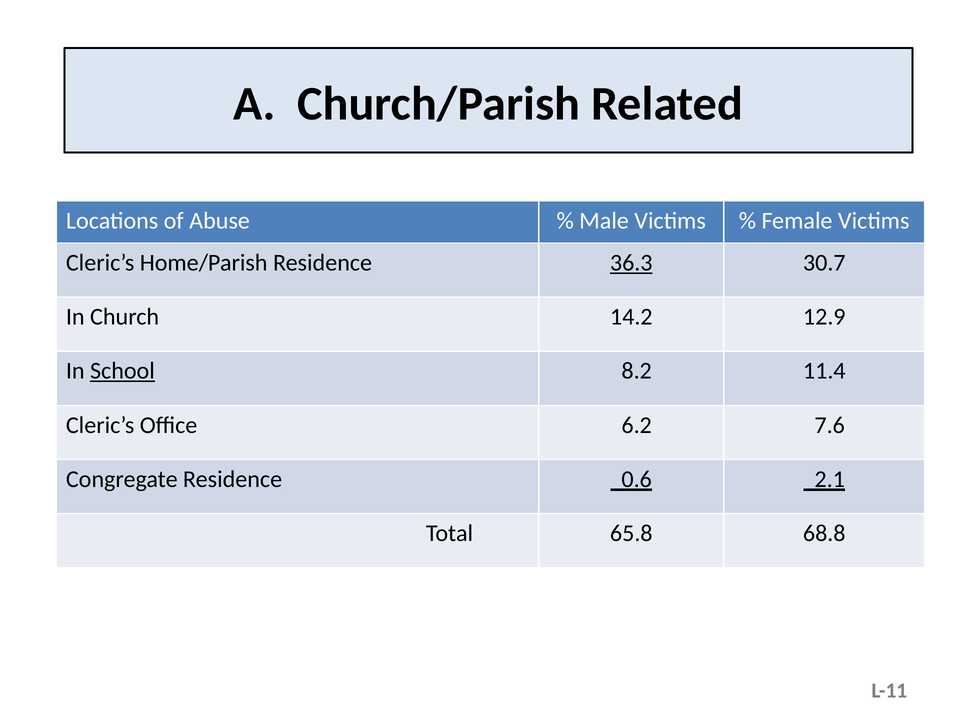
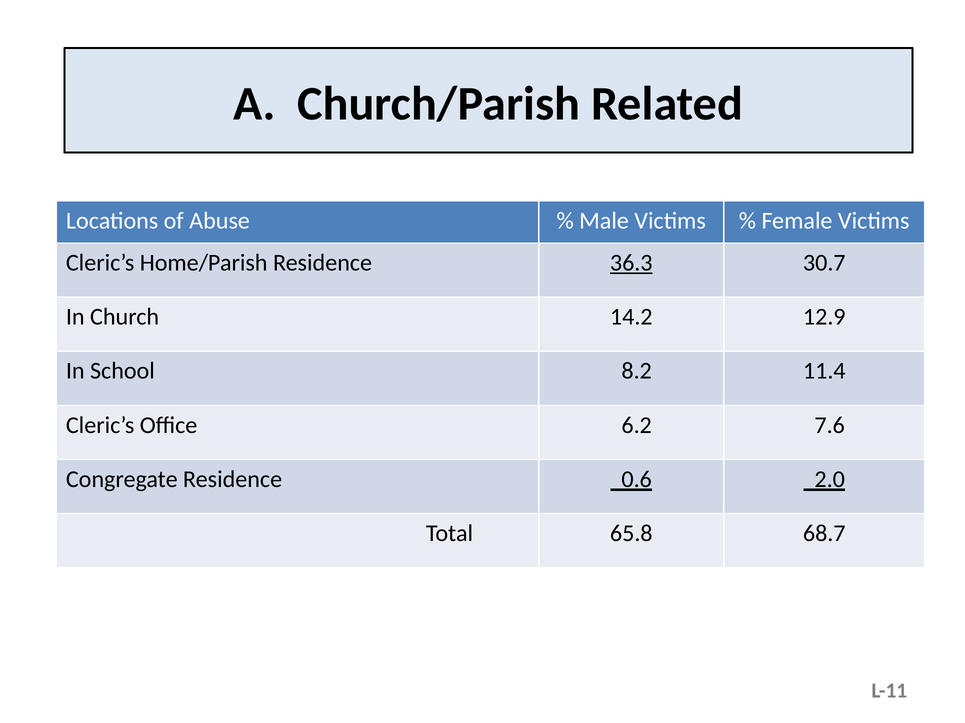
School underline: present -> none (122, 371)
2.1: 2.1 -> 2.0 (830, 480)
68.8: 68.8 -> 68.7 (824, 534)
